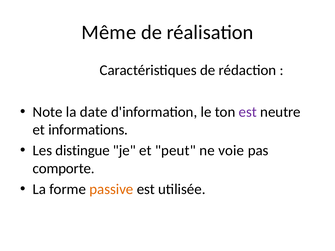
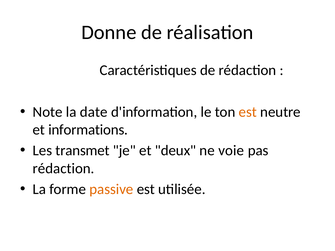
Même: Même -> Donne (109, 32)
est colour: purple -> orange (248, 112)
distingue: distingue -> transmet (83, 151)
peut: peut -> deux (176, 151)
comporte: comporte -> rédaction (64, 169)
